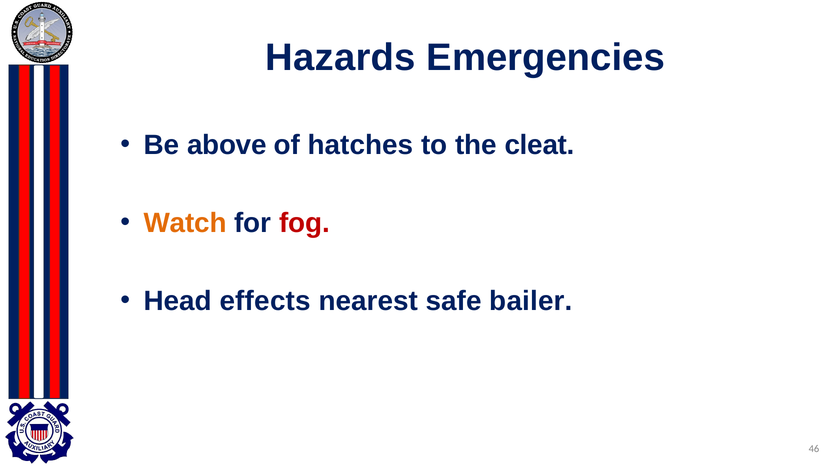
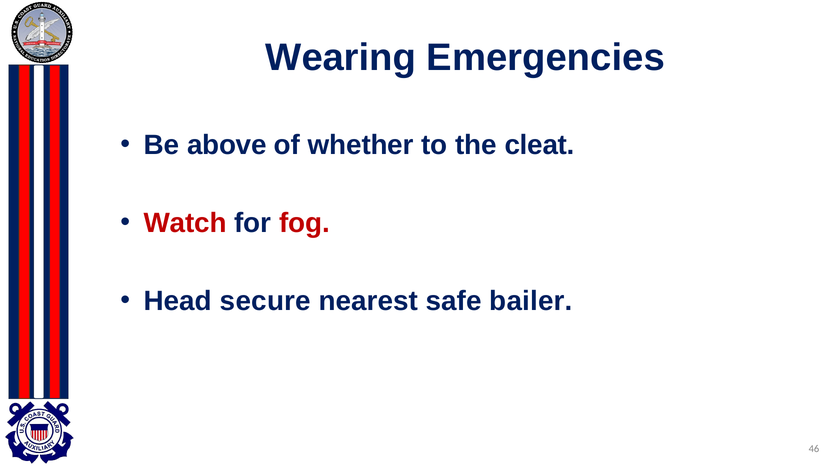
Hazards: Hazards -> Wearing (341, 58)
hatches: hatches -> whether (361, 145)
Watch colour: orange -> red (185, 223)
effects: effects -> secure (265, 301)
